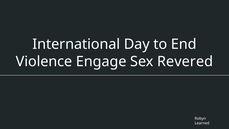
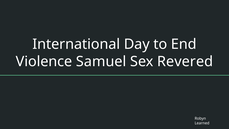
Engage: Engage -> Samuel (101, 61)
